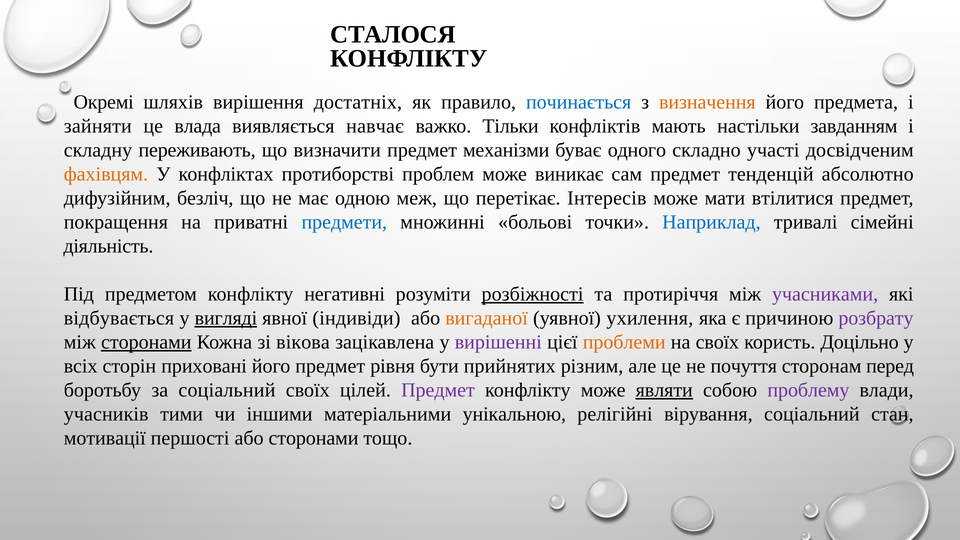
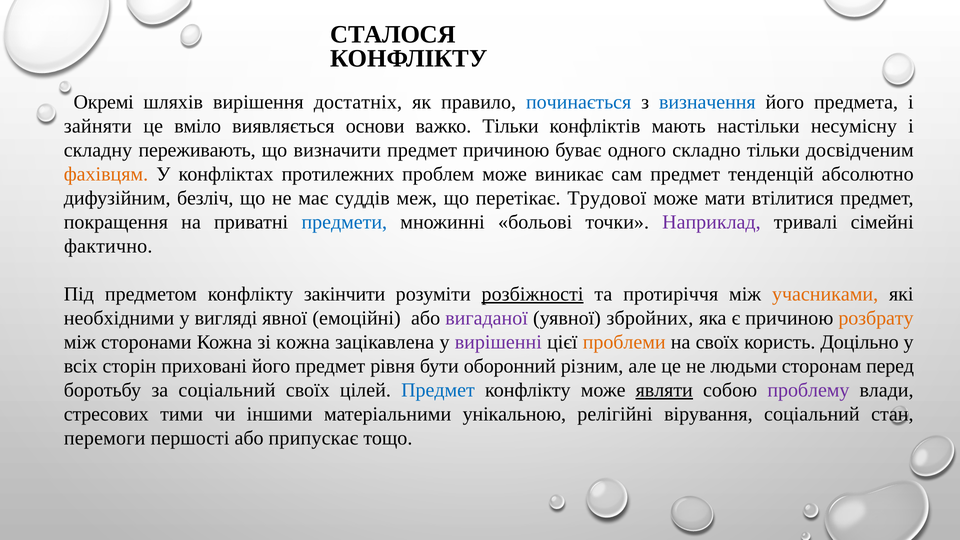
визначення colour: orange -> blue (707, 102)
влада: влада -> вміло (198, 126)
навчає: навчає -> основи (375, 126)
завданням: завданням -> несумісну (854, 126)
предмет механізми: механізми -> причиною (506, 150)
складно участі: участі -> тільки (773, 150)
протиборстві: протиборстві -> протилежних (338, 174)
одною: одною -> суддів (362, 198)
Інтересів: Інтересів -> Трудової (607, 198)
Наприклад colour: blue -> purple (711, 222)
діяльність: діяльність -> фактично (108, 246)
негативні: негативні -> закінчити (345, 294)
учасниками colour: purple -> orange (825, 294)
відбувається: відбувається -> необхідними (119, 318)
вигляді underline: present -> none (226, 318)
індивіди: індивіди -> емоційні (357, 318)
вигаданої colour: orange -> purple (487, 318)
ухилення: ухилення -> збройних (650, 318)
розбрату colour: purple -> orange (876, 318)
сторонами underline: present -> none (146, 342)
зі вікова: вікова -> кожна (303, 342)
прийнятих: прийнятих -> оборонний (510, 366)
почуття: почуття -> людьми (744, 366)
Предмет colour: purple -> blue (438, 390)
учасників: учасників -> стресових (106, 414)
мотивації: мотивації -> перемоги (105, 438)
або сторонами: сторонами -> припускає (313, 438)
